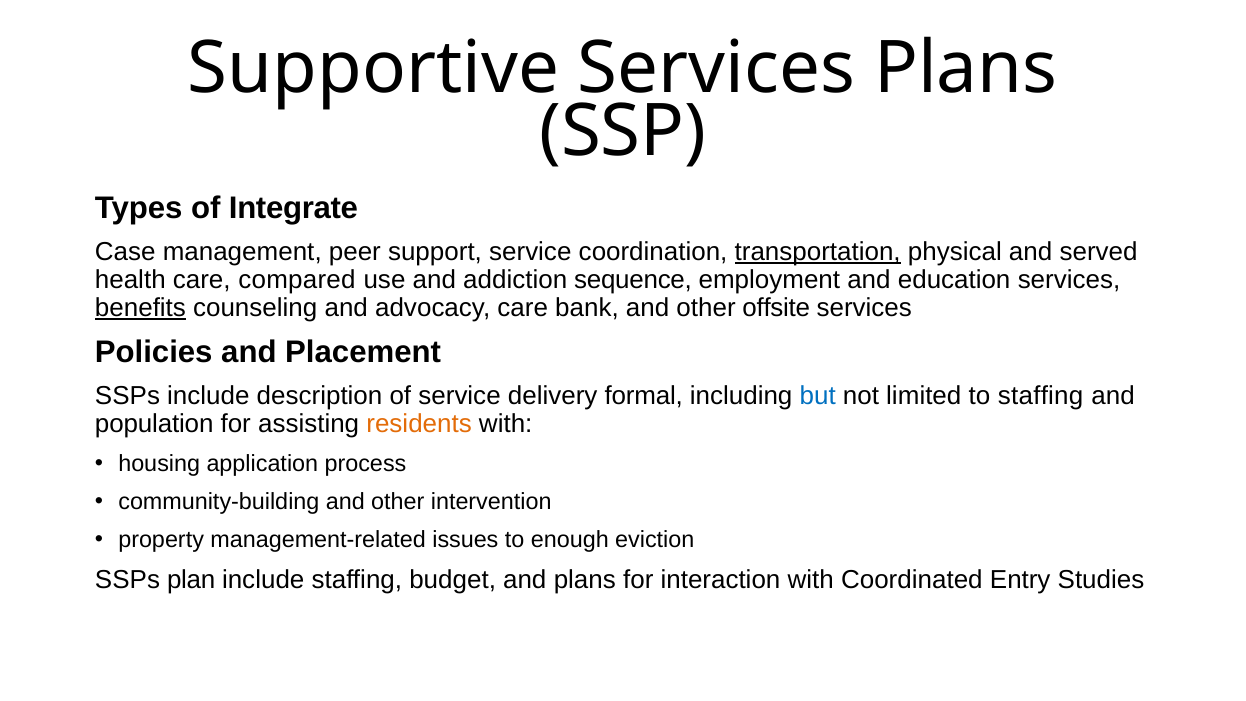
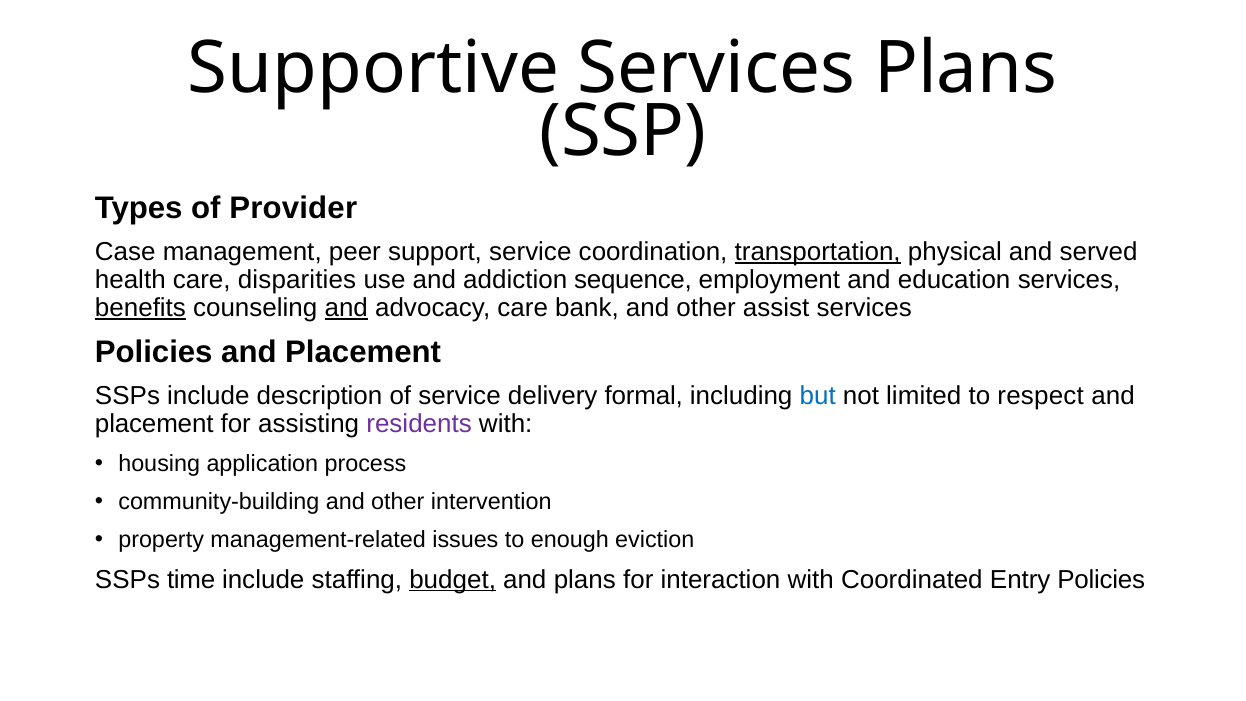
Integrate: Integrate -> Provider (293, 208)
compared: compared -> disparities (297, 280)
and underline: none -> present (346, 308)
offsite: offsite -> assist (776, 308)
to staffing: staffing -> respect (1041, 396)
population: population -> placement (154, 424)
residents colour: orange -> purple (419, 424)
plan: plan -> time (191, 579)
budget underline: none -> present (453, 579)
Entry Studies: Studies -> Policies (1101, 579)
